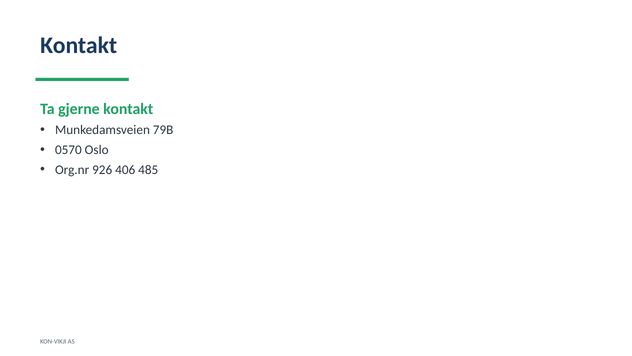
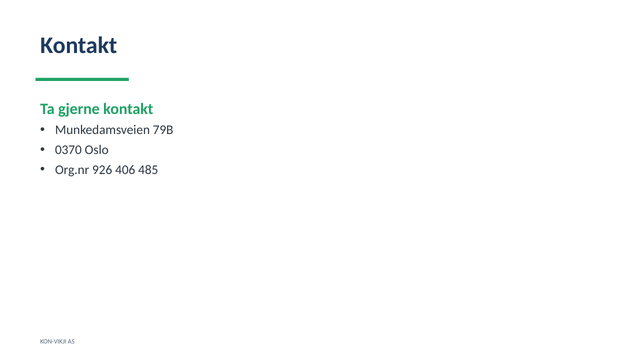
0570: 0570 -> 0370 (68, 150)
